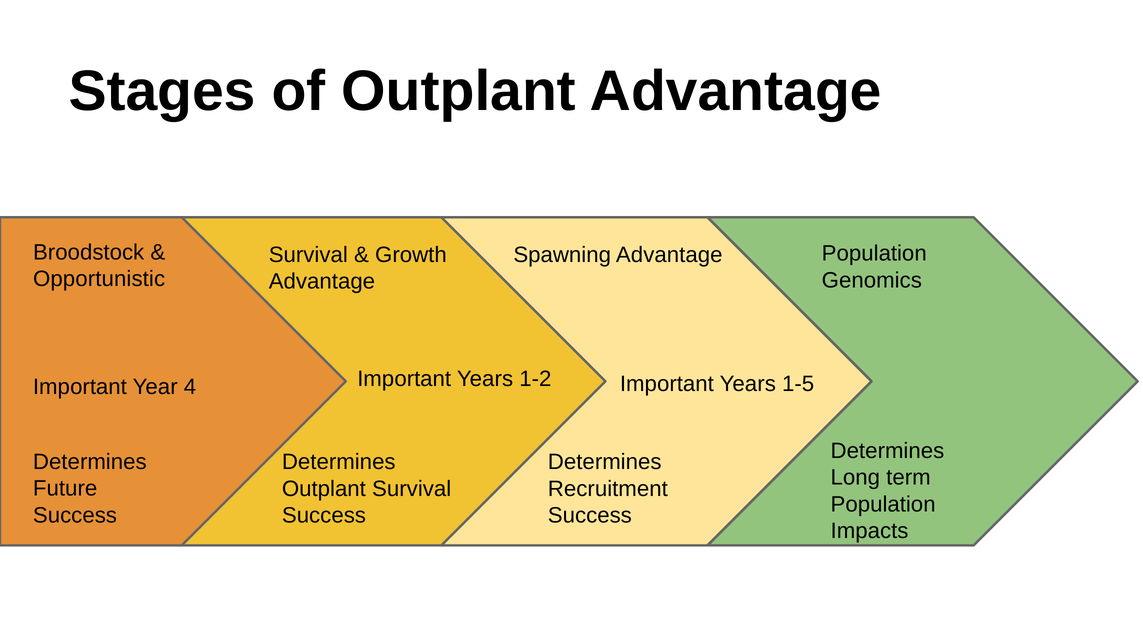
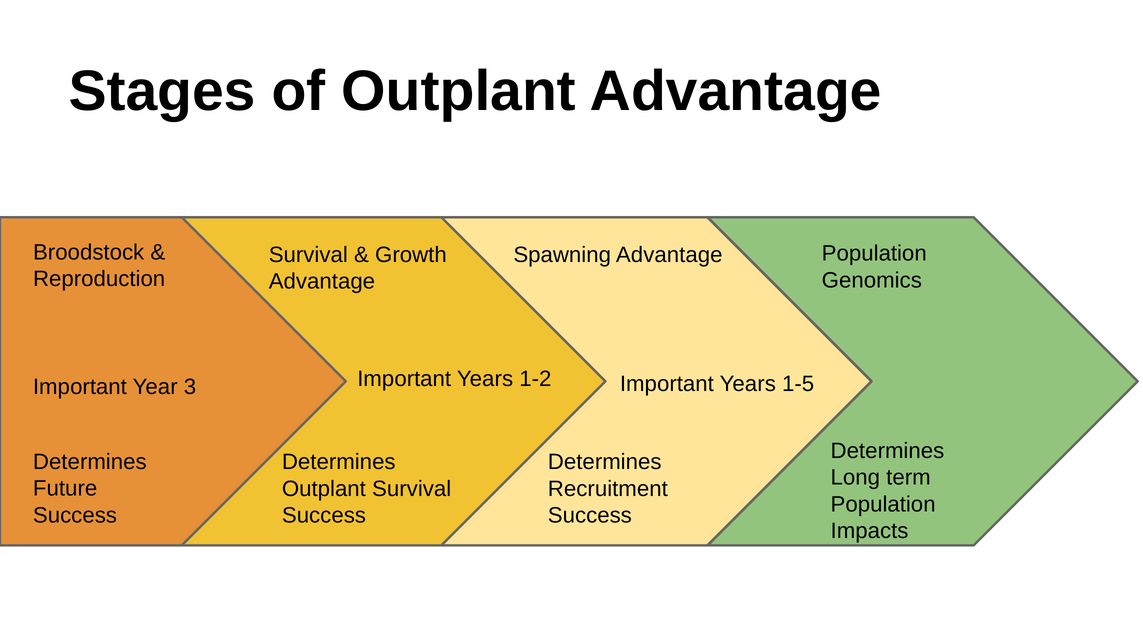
Opportunistic: Opportunistic -> Reproduction (99, 279)
4: 4 -> 3 (190, 387)
